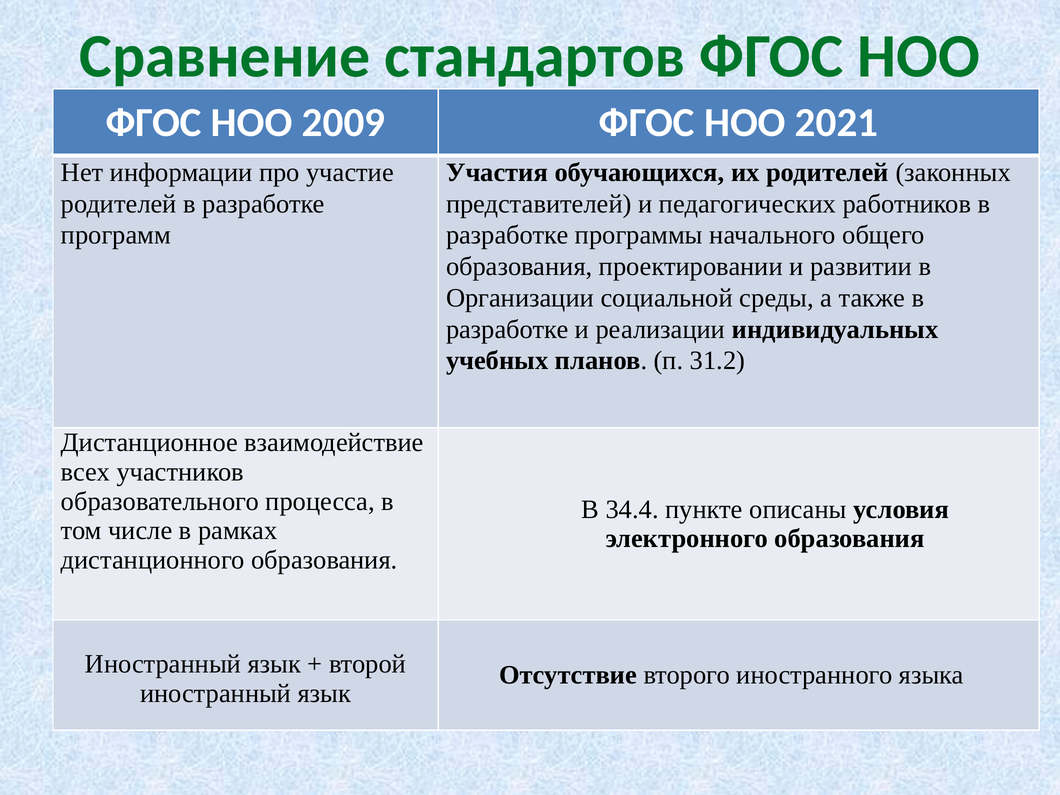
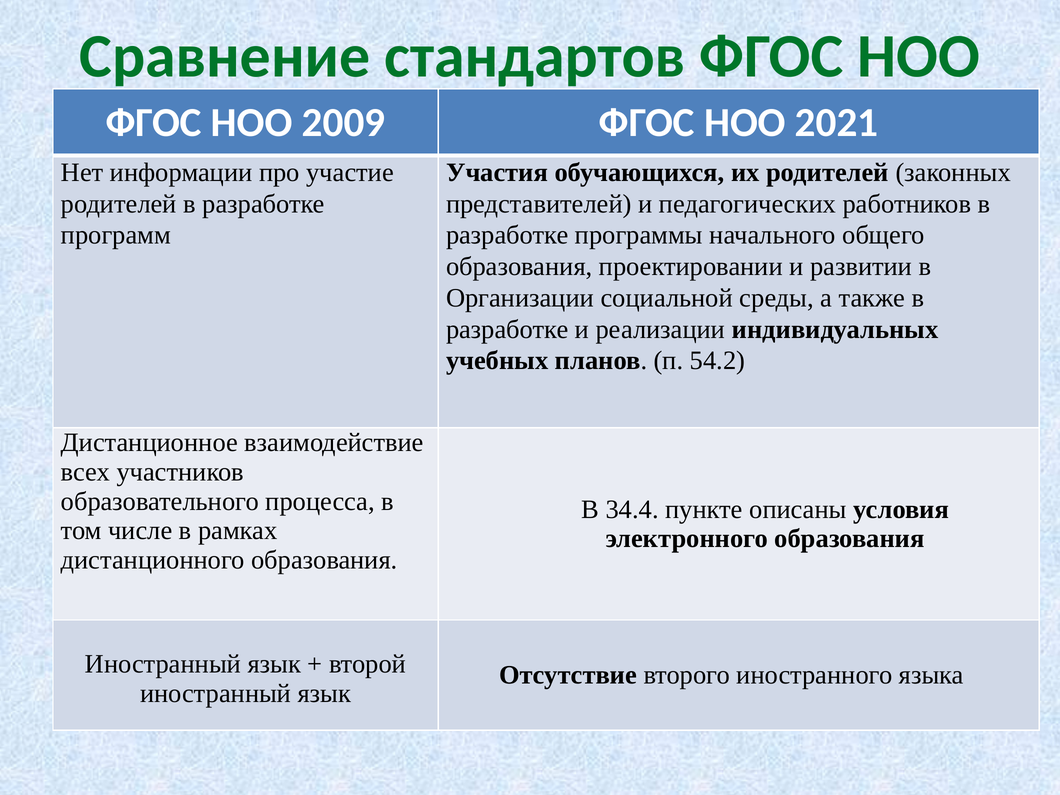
31.2: 31.2 -> 54.2 (718, 361)
